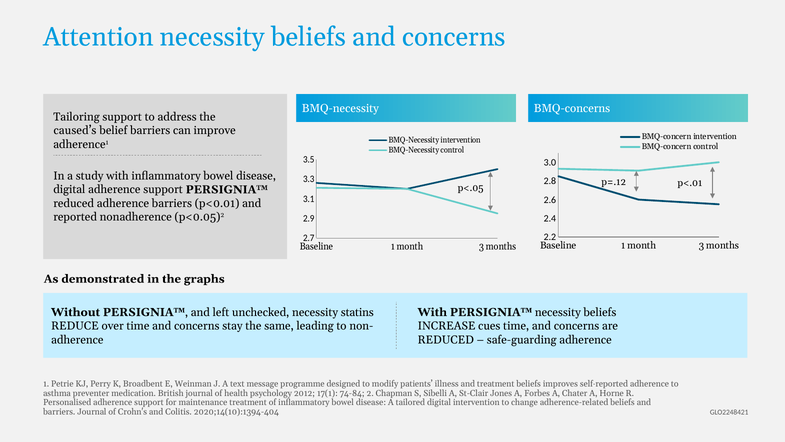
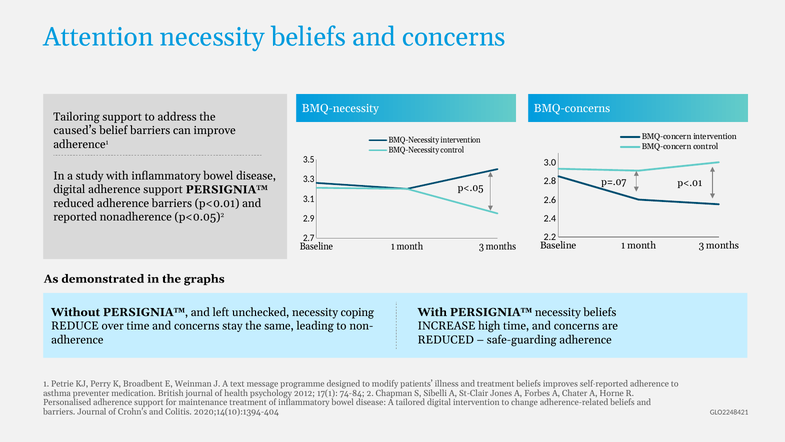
p=.12: p=.12 -> p=.07 (614, 182)
statins: statins -> coping (357, 312)
cues: cues -> high (489, 326)
